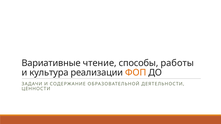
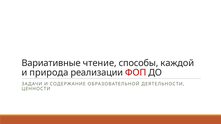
работы: работы -> каждой (177, 63)
культура: культура -> природа (49, 73)
ФОП colour: orange -> red (136, 73)
